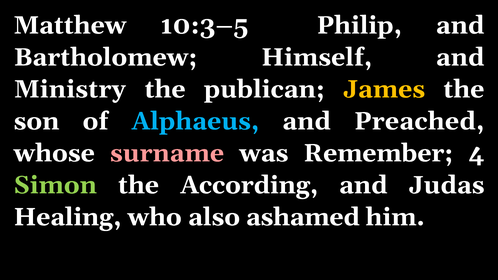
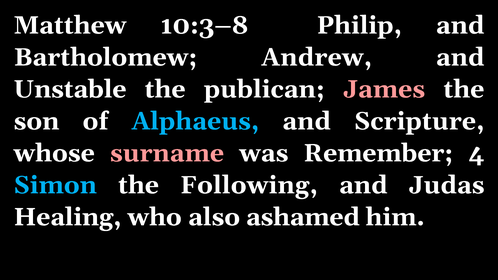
10:3–5: 10:3–5 -> 10:3–8 (204, 25)
Himself: Himself -> Andrew (317, 57)
Ministry: Ministry -> Unstable (70, 89)
James colour: yellow -> pink (384, 89)
Preached: Preached -> Scripture (419, 121)
Simon colour: light green -> light blue (55, 185)
According: According -> Following (249, 185)
